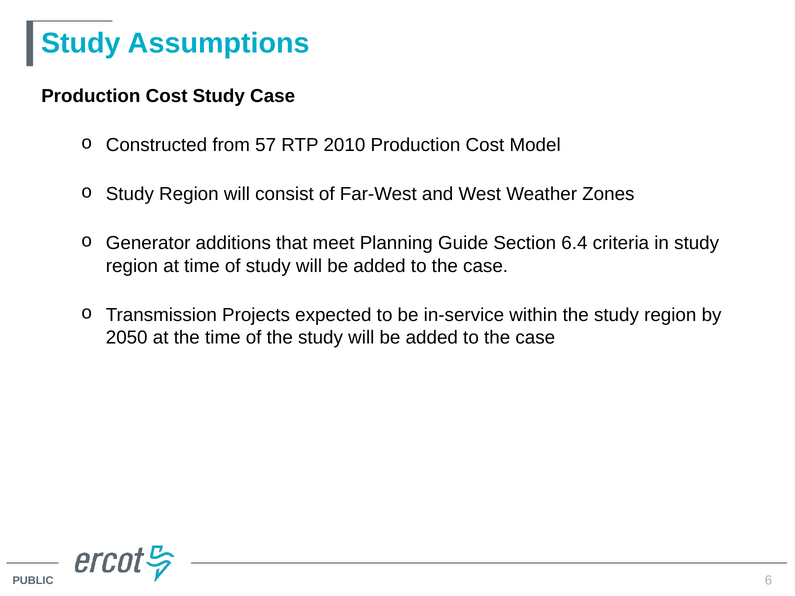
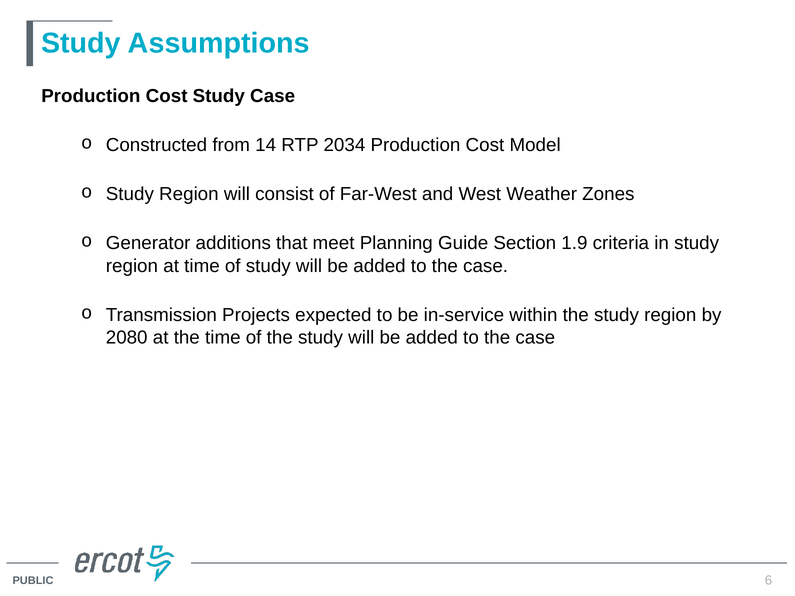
57: 57 -> 14 (266, 145)
2010: 2010 -> 2034 (344, 145)
6.4: 6.4 -> 1.9 (574, 243)
2050: 2050 -> 2080 (127, 338)
